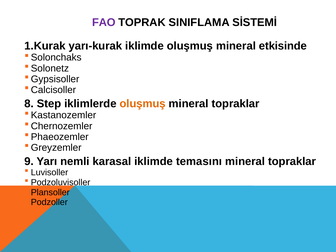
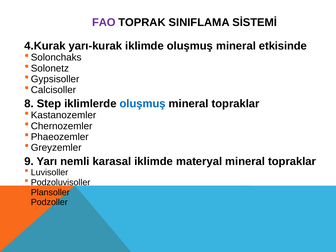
1.Kurak: 1.Kurak -> 4.Kurak (45, 46)
oluşmuş colour: orange -> blue (143, 104)
temasını: temasını -> materyal (199, 161)
